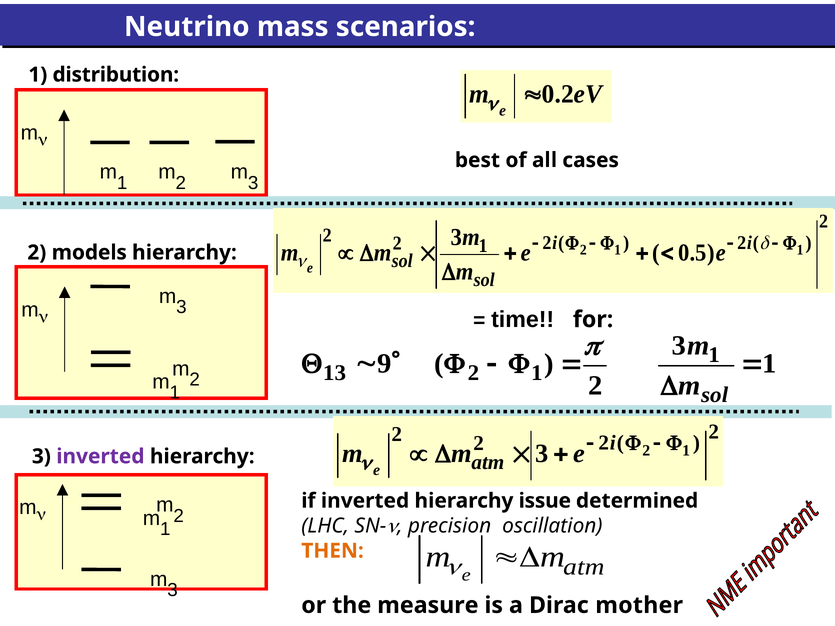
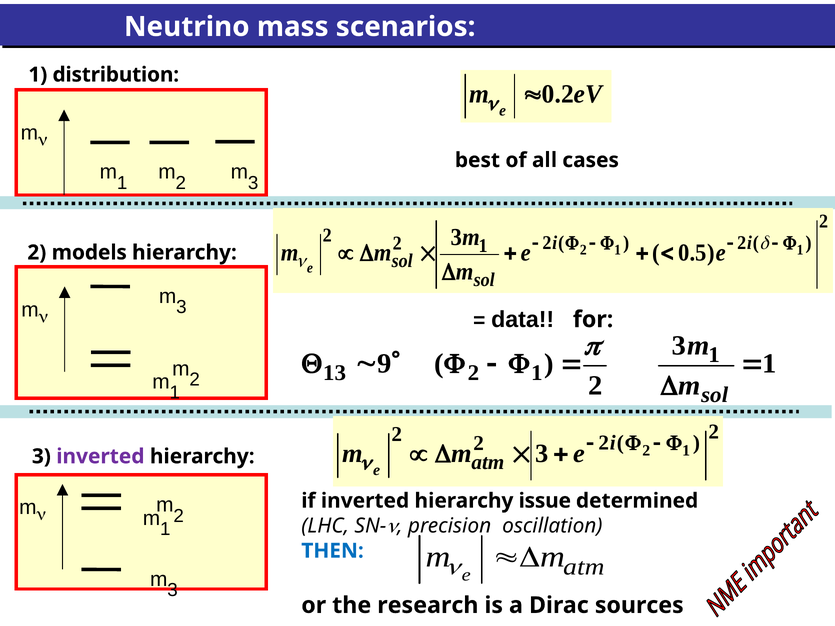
time: time -> data (523, 320)
THEN colour: orange -> blue (333, 551)
measure: measure -> research (428, 606)
mother: mother -> sources (639, 606)
